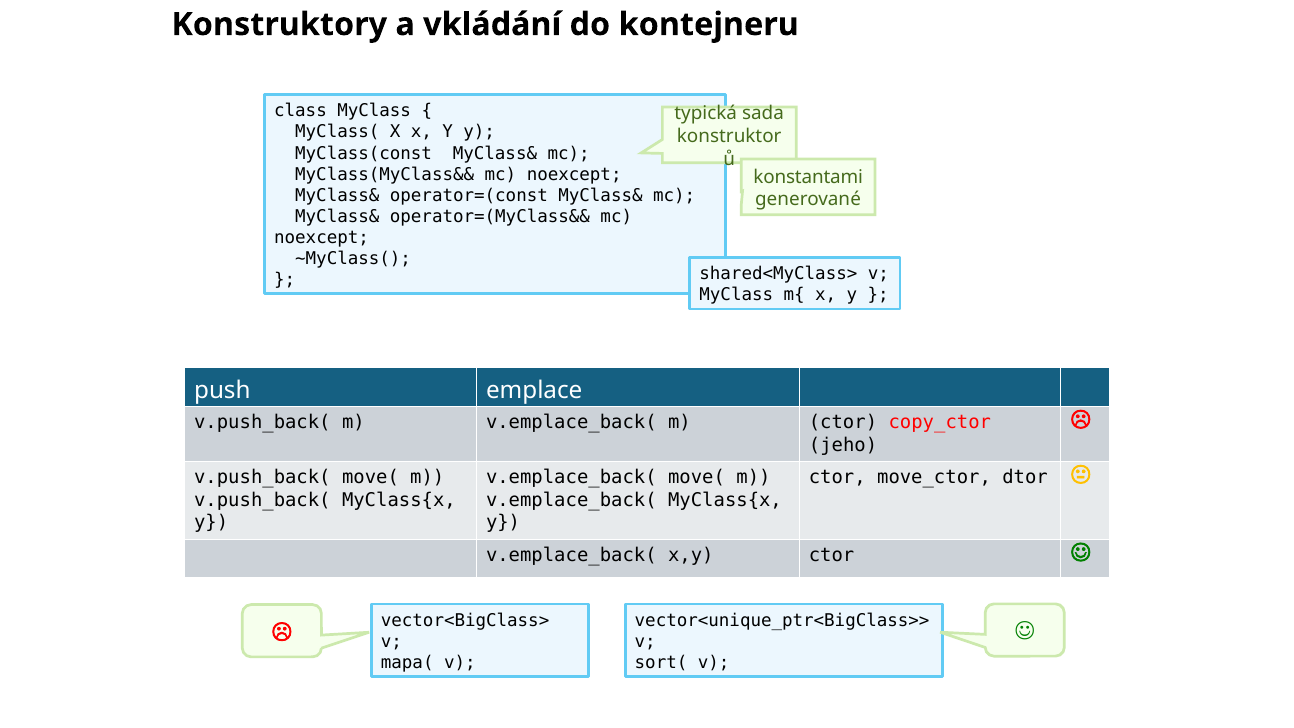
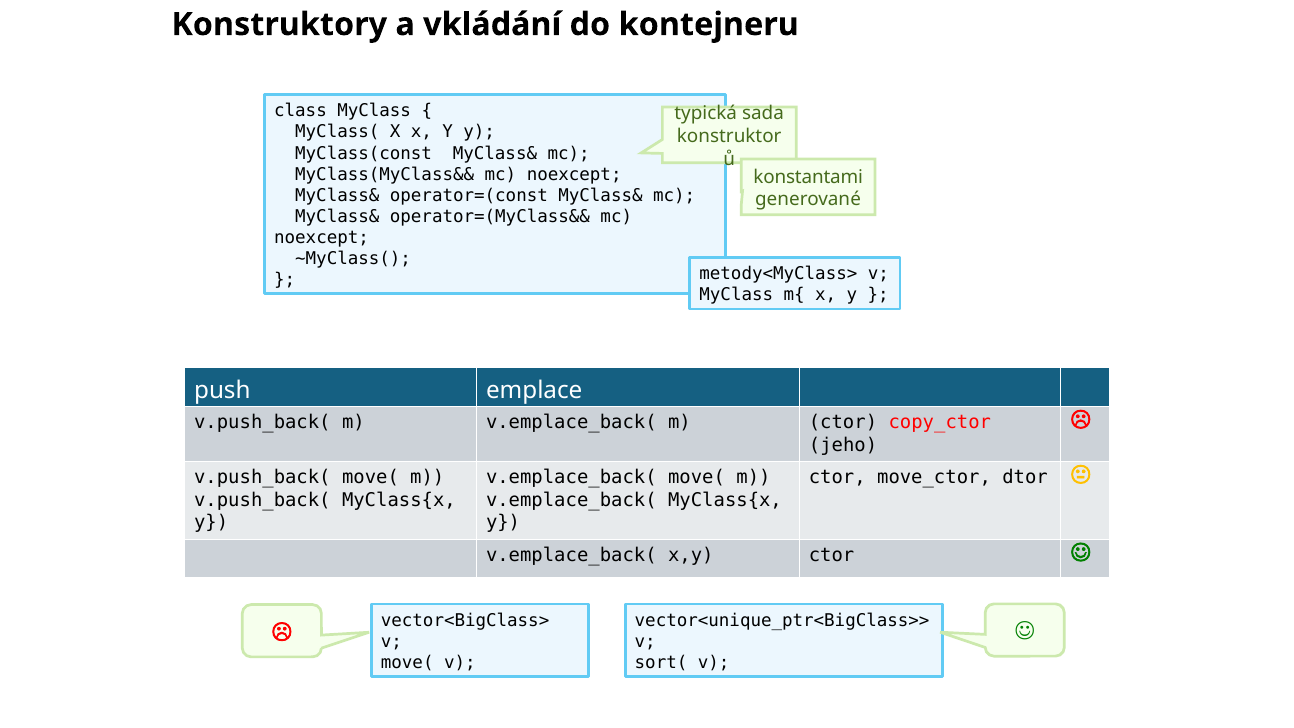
shared<MyClass>: shared<MyClass> -> metody<MyClass> (778, 274)
mapa(: mapa( -> move( (407, 662)
